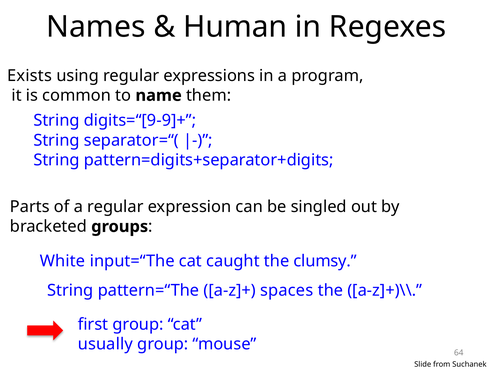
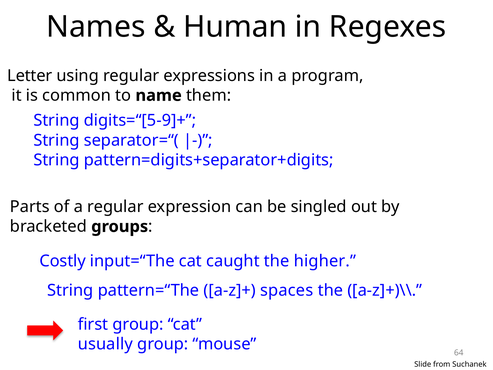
Exists: Exists -> Letter (30, 76)
digits=“[9-9]+: digits=“[9-9]+ -> digits=“[5-9]+ (140, 120)
White: White -> Costly (63, 261)
clumsy: clumsy -> higher (325, 261)
